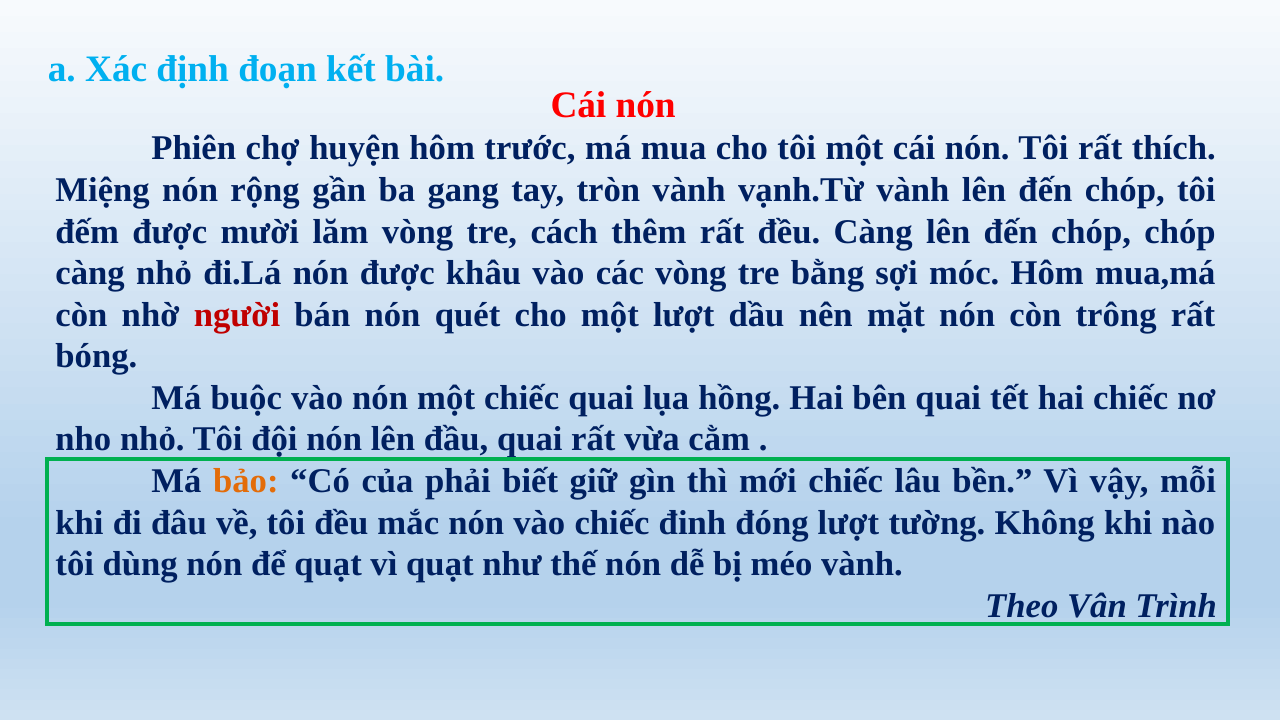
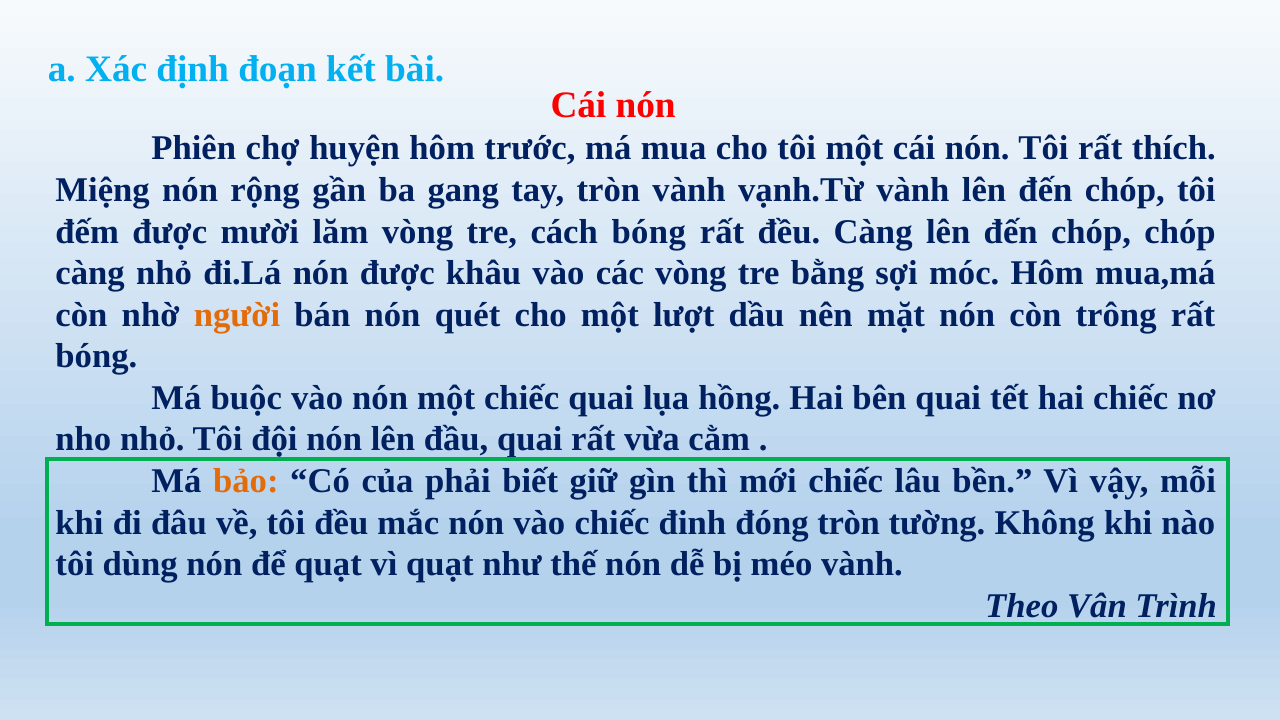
cách thêm: thêm -> bóng (649, 232)
người colour: red -> orange (237, 315)
đóng lượt: lượt -> tròn (849, 523)
